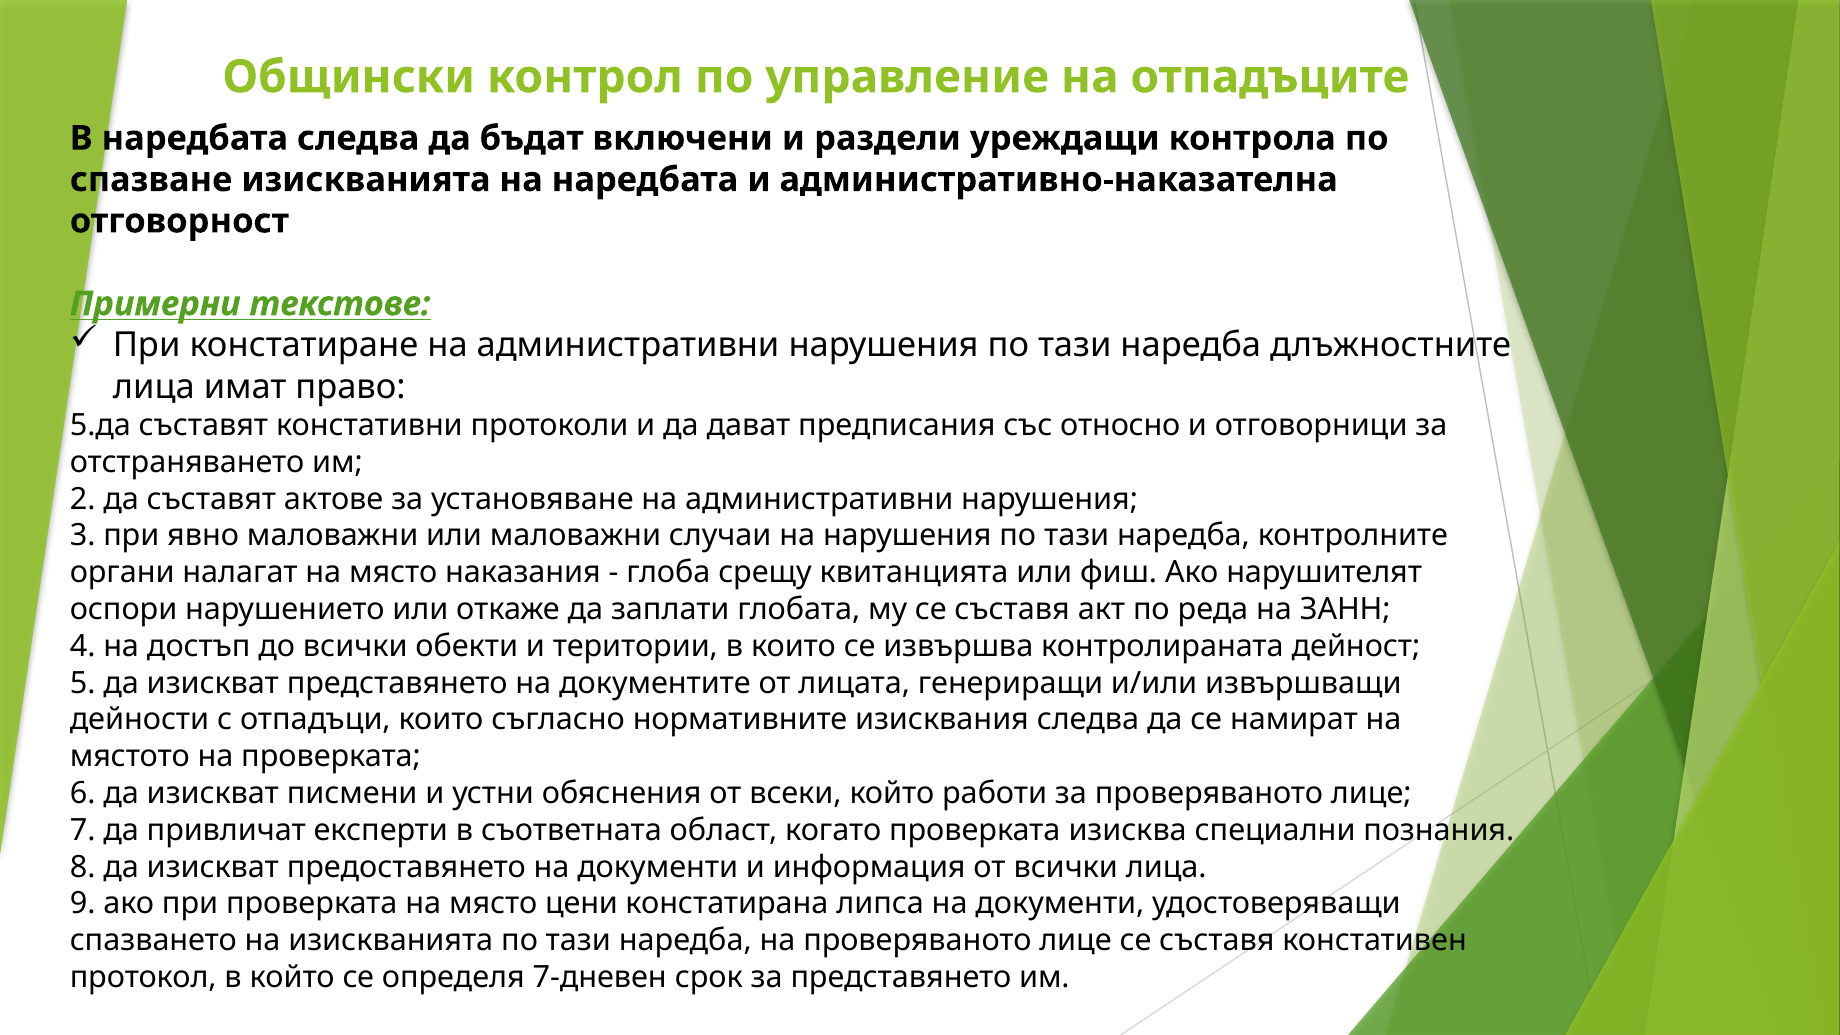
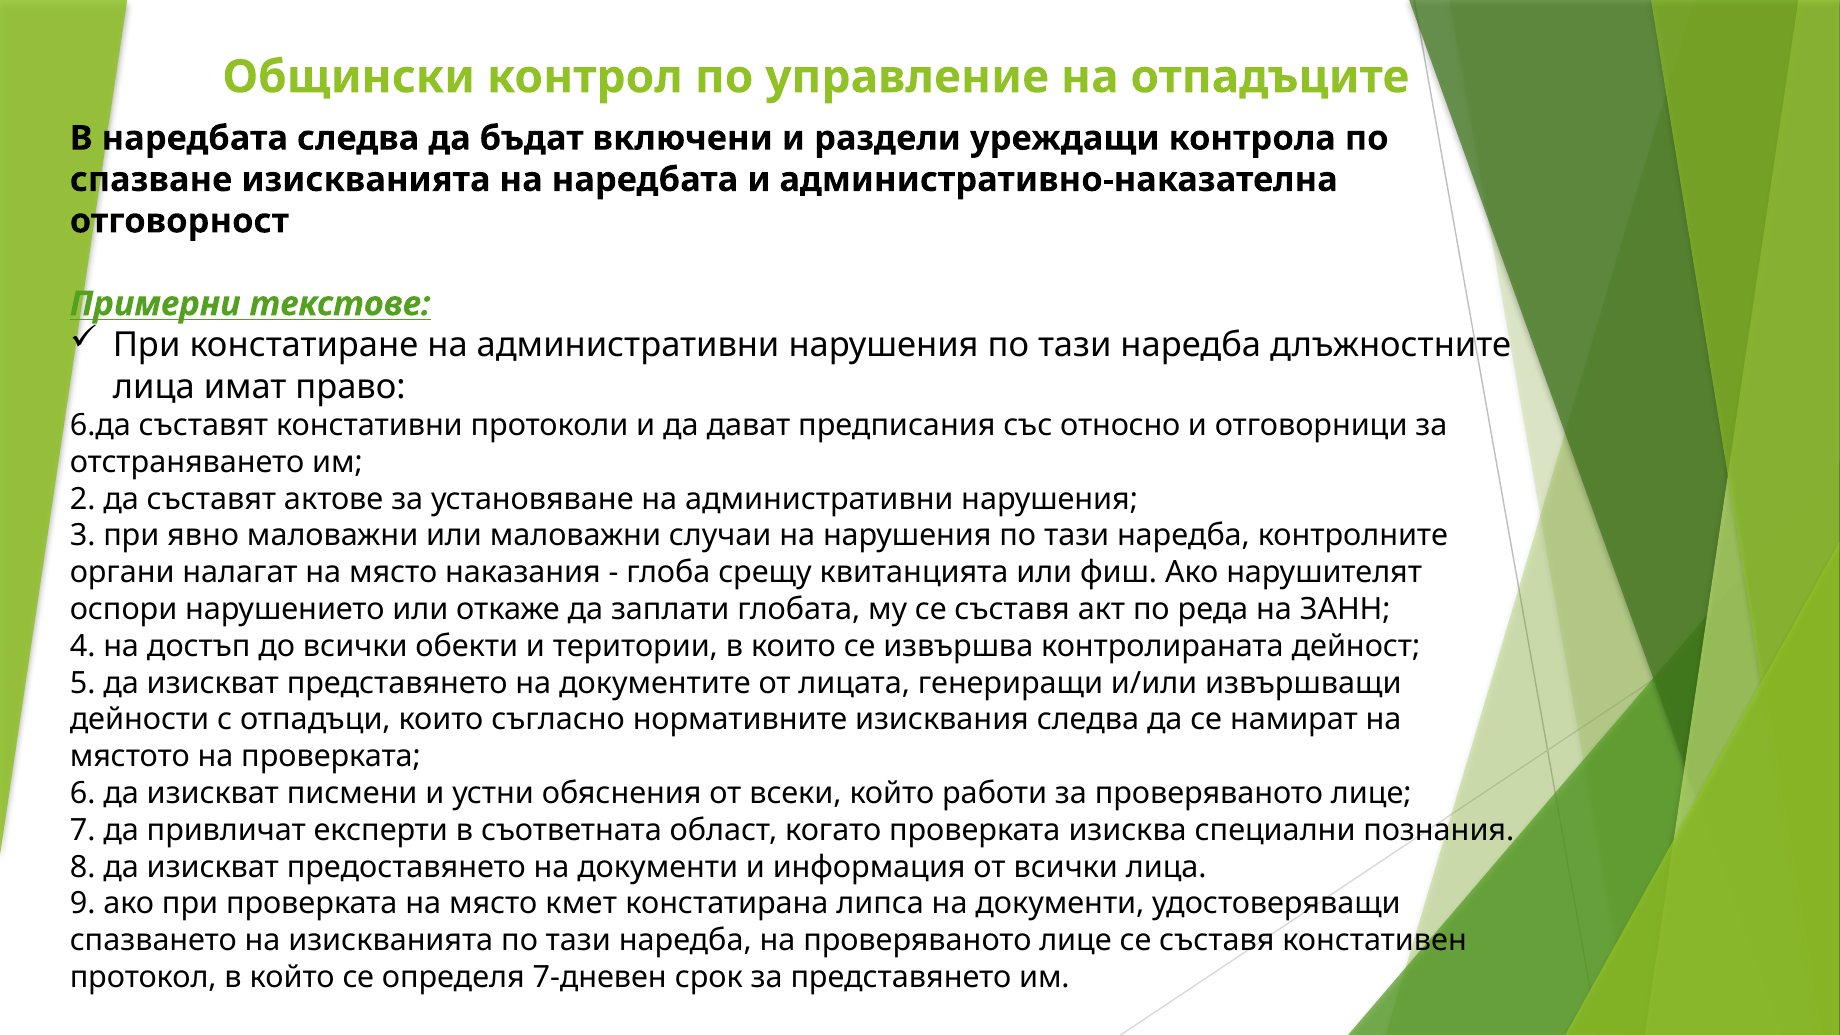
5.да: 5.да -> 6.да (100, 426)
цени: цени -> кмет (581, 904)
